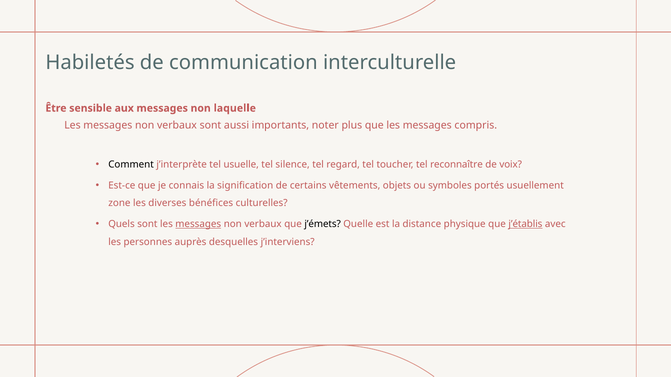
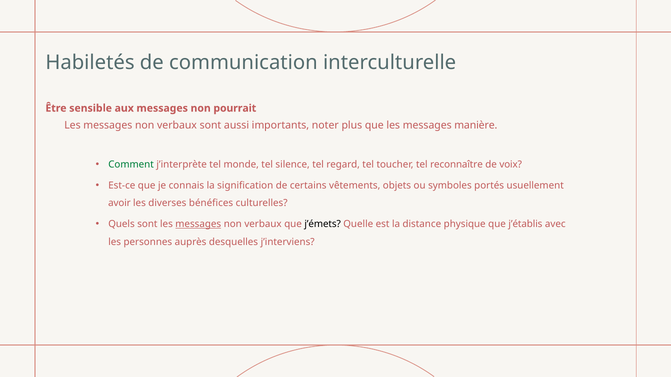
laquelle: laquelle -> pourrait (235, 108)
compris: compris -> manière (476, 126)
Comment colour: black -> green (131, 164)
usuelle: usuelle -> monde (241, 164)
zone: zone -> avoir (119, 203)
j’établis underline: present -> none (525, 224)
